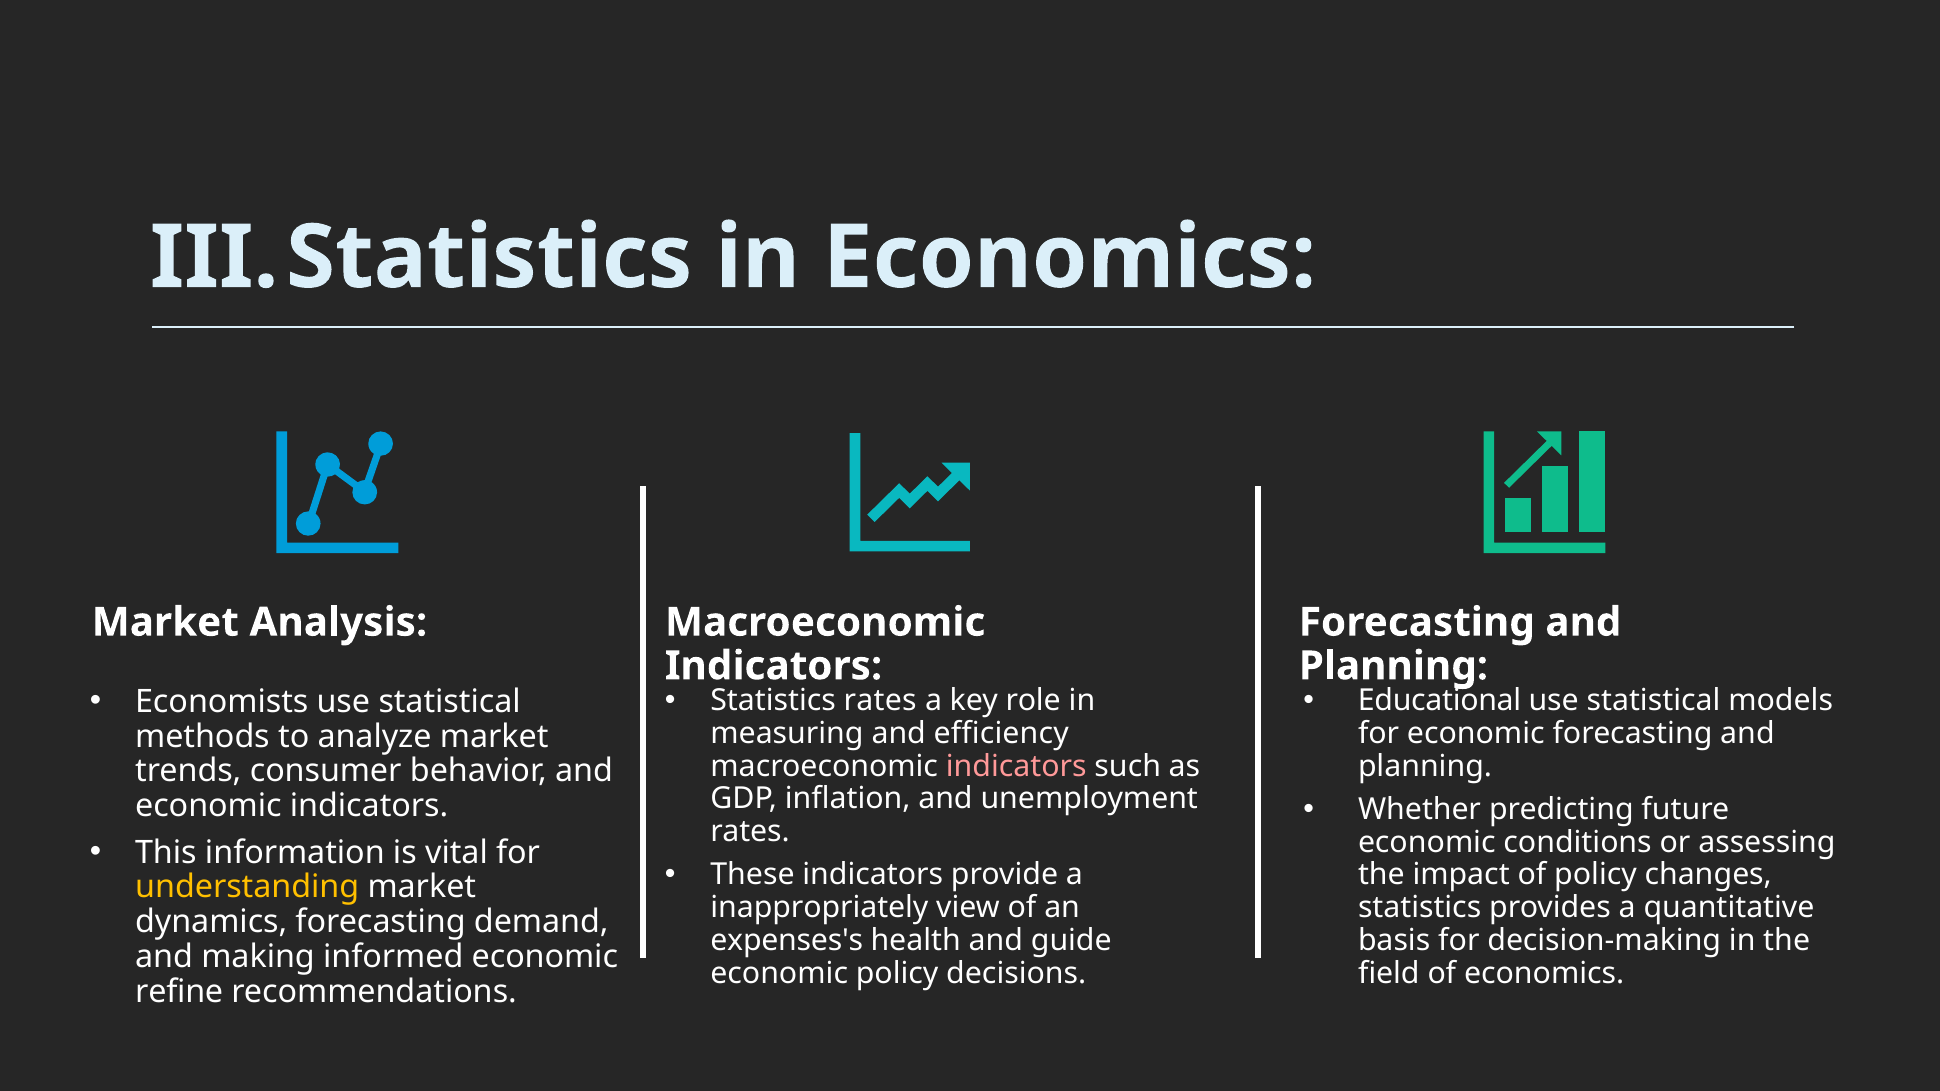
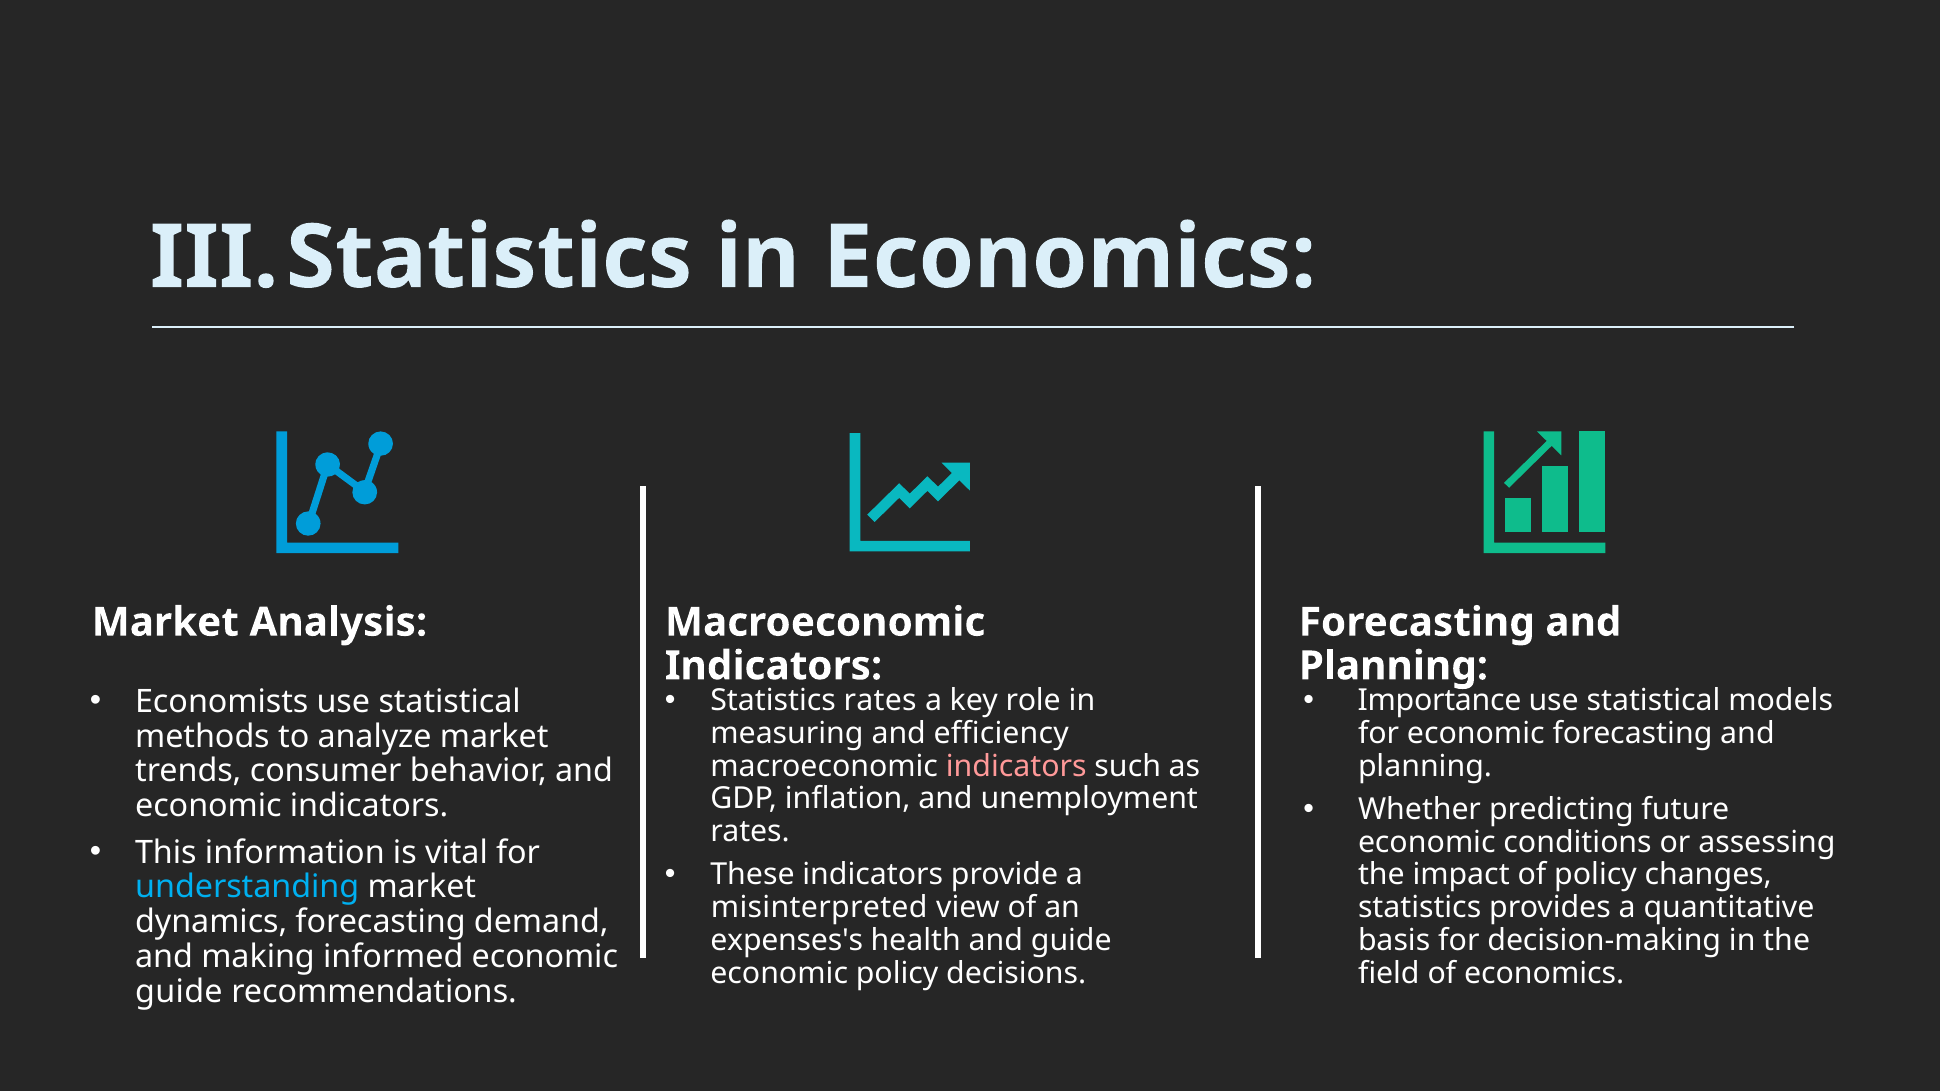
Educational: Educational -> Importance (1440, 701)
understanding colour: yellow -> light blue (247, 887)
inappropriately: inappropriately -> misinterpreted (819, 908)
refine: refine -> guide (179, 992)
